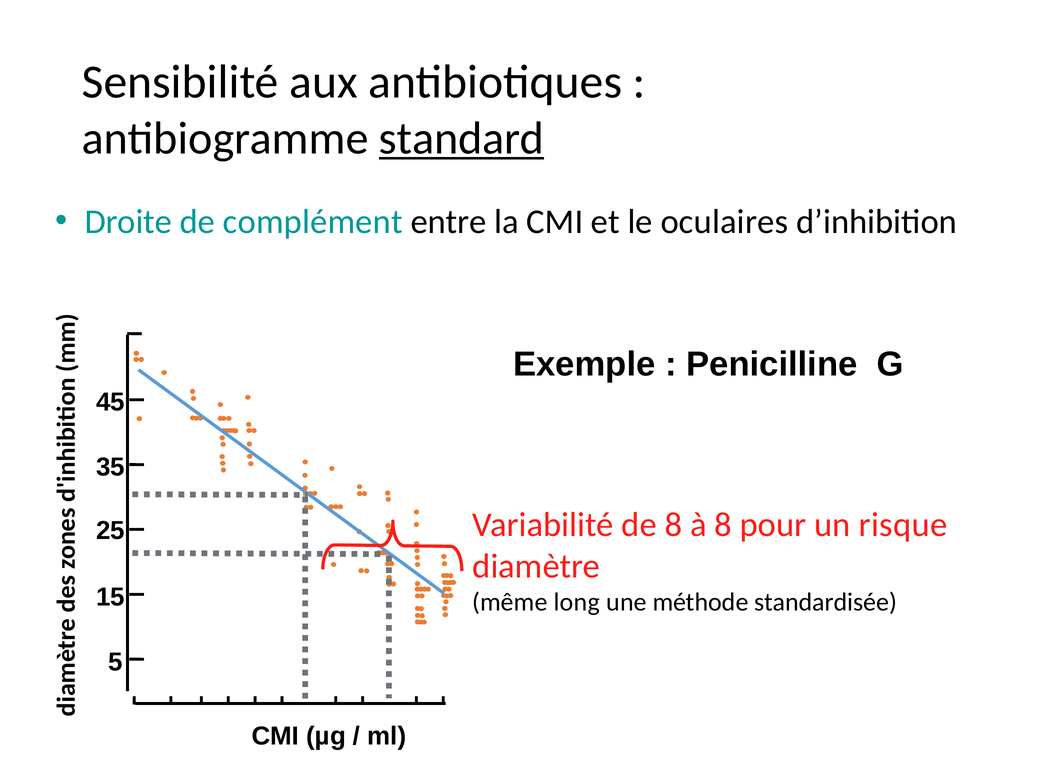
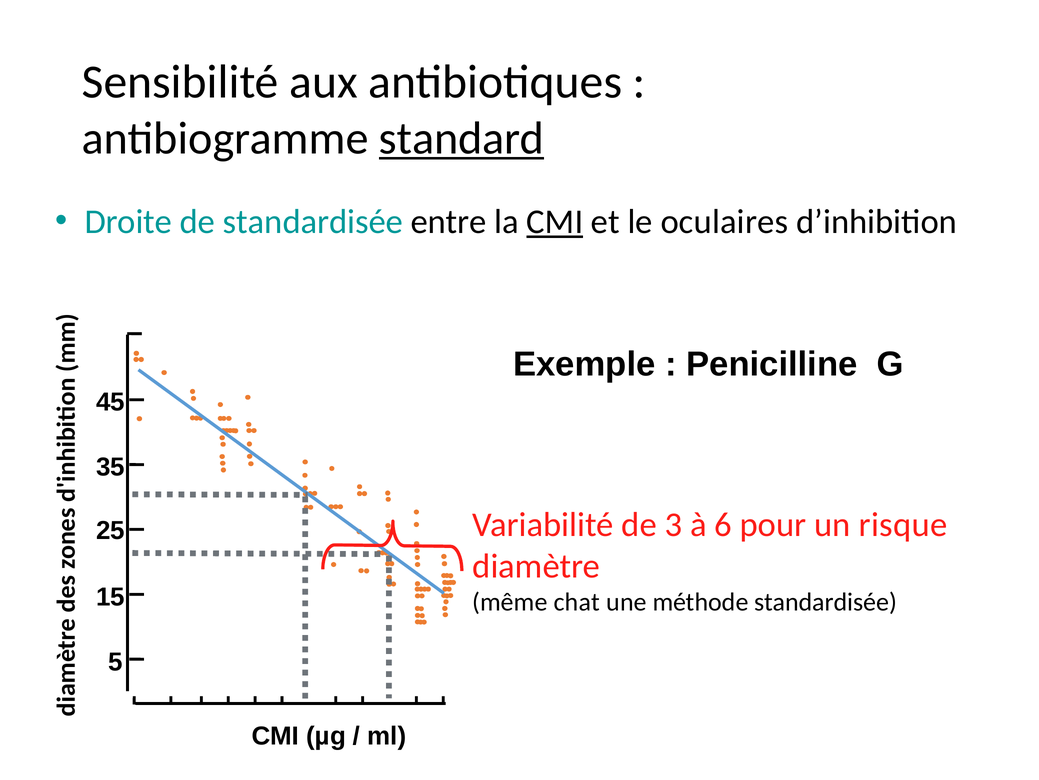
de complément: complément -> standardisée (313, 222)
CMI underline: none -> present (555, 222)
de 8: 8 -> 3 (673, 524)
à 8: 8 -> 6 (723, 524)
long: long -> chat (577, 602)
